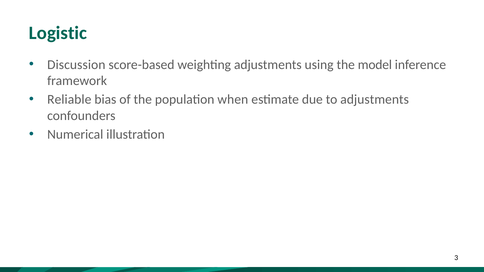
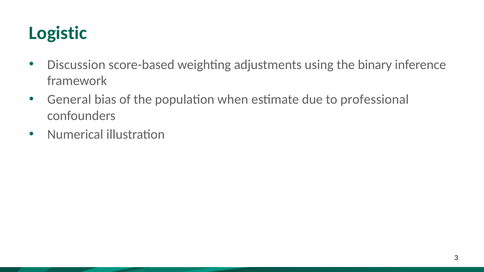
model: model -> binary (375, 65)
Reliable: Reliable -> General (69, 100)
to adjustments: adjustments -> professional (375, 100)
